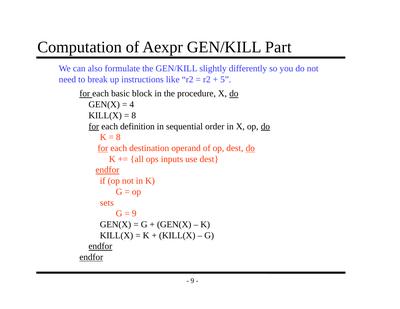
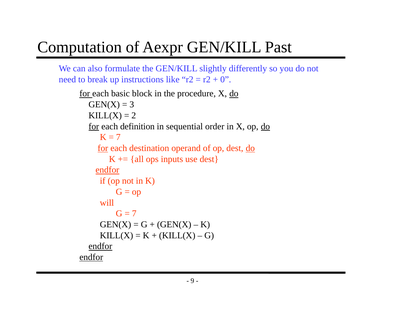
Part: Part -> Past (278, 47)
5: 5 -> 0 (226, 79)
4: 4 -> 3 (132, 105)
8: 8 -> 2 (134, 115)
8: 8 -> 7 (118, 137)
sets: sets -> will (107, 203)
9: 9 -> 7 (134, 214)
